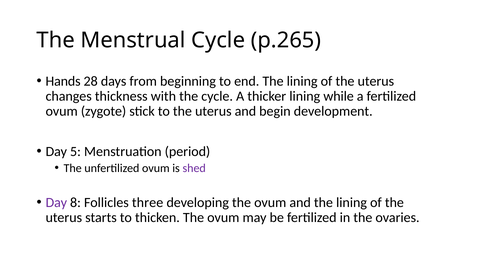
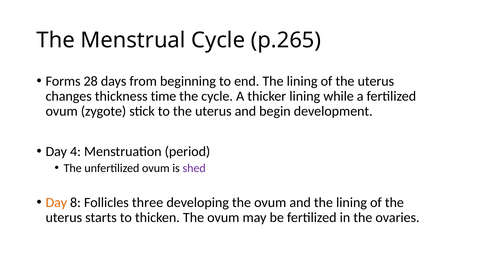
Hands: Hands -> Forms (63, 81)
with: with -> time (163, 96)
5: 5 -> 4 (75, 151)
Day colour: purple -> orange (56, 202)
